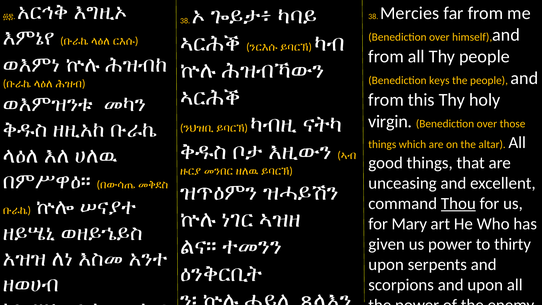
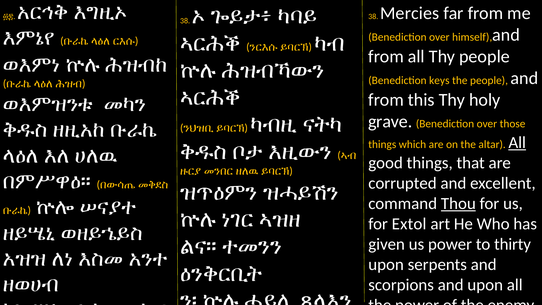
virgin: virgin -> grave (390, 121)
All underline: none -> present (517, 142)
unceasing: unceasing -> corrupted (402, 183)
Mary: Mary -> Extol (409, 224)
